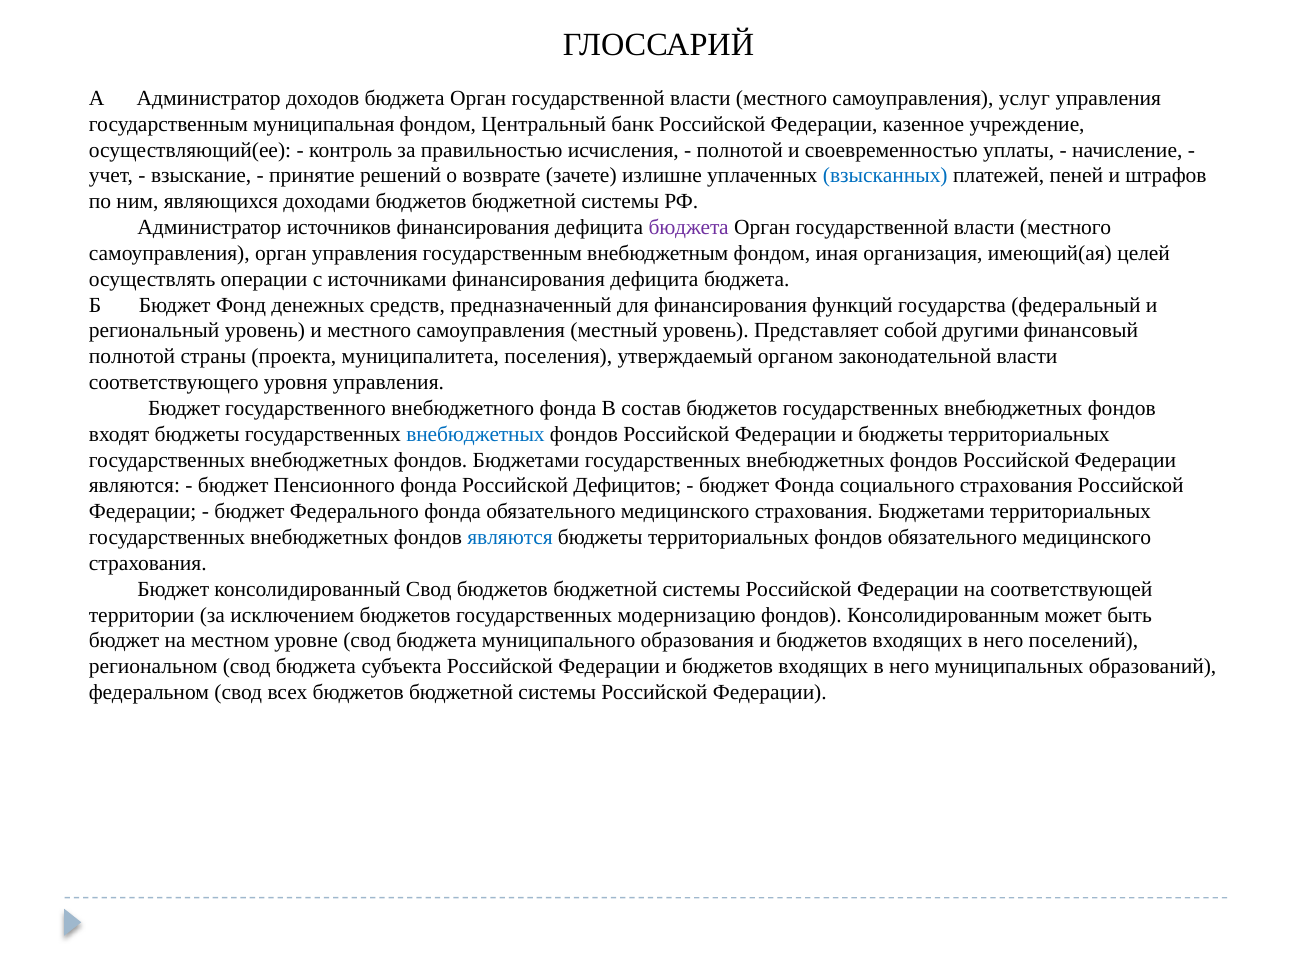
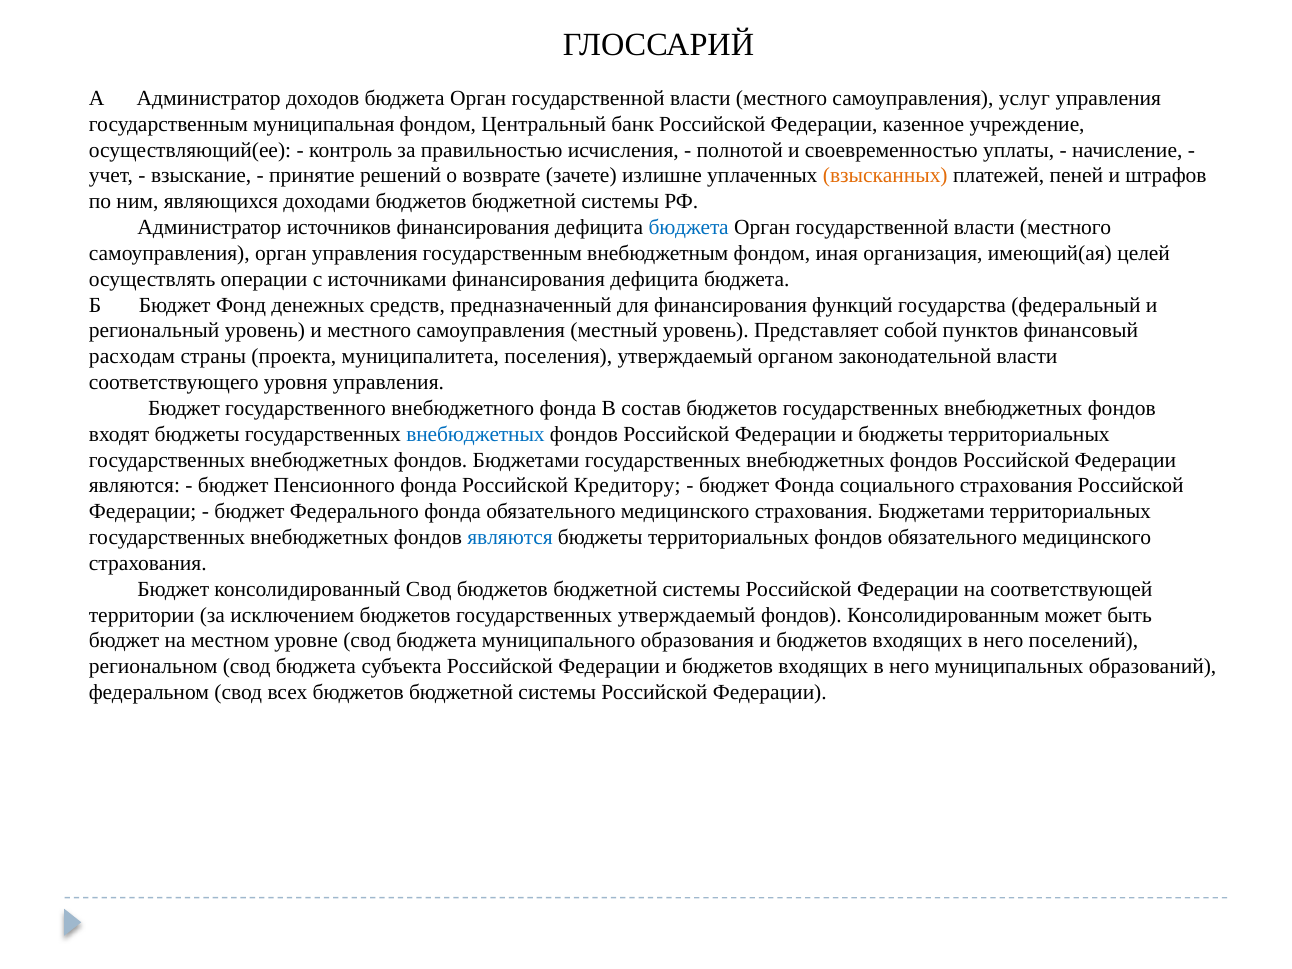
взысканных colour: blue -> orange (885, 176)
бюджета colour: purple -> blue (689, 227)
другими: другими -> пунктов (981, 331)
полнотой: полнотой -> расходам (132, 357)
Дефицитов: Дефицитов -> Кредитору (627, 486)
государственных модернизацию: модернизацию -> утверждаемый (687, 615)
